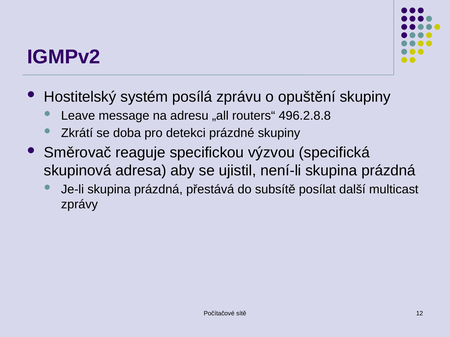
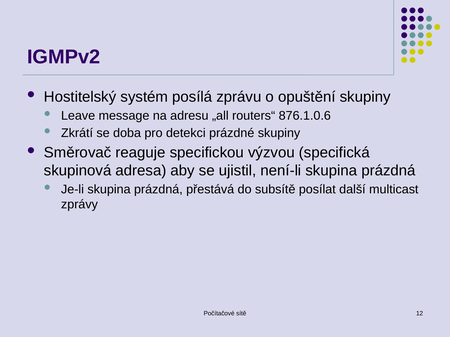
496.2.8.8: 496.2.8.8 -> 876.1.0.6 (305, 116)
